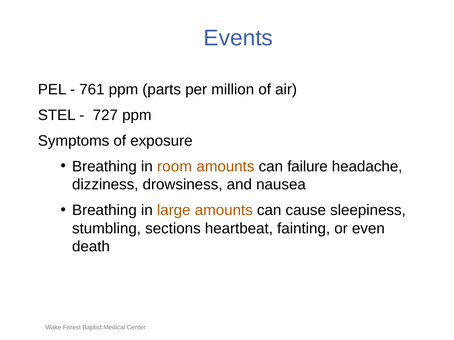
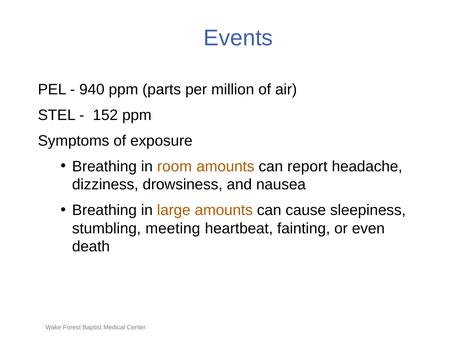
761: 761 -> 940 (92, 90)
727: 727 -> 152 (105, 115)
failure: failure -> report (307, 167)
sections: sections -> meeting (173, 229)
